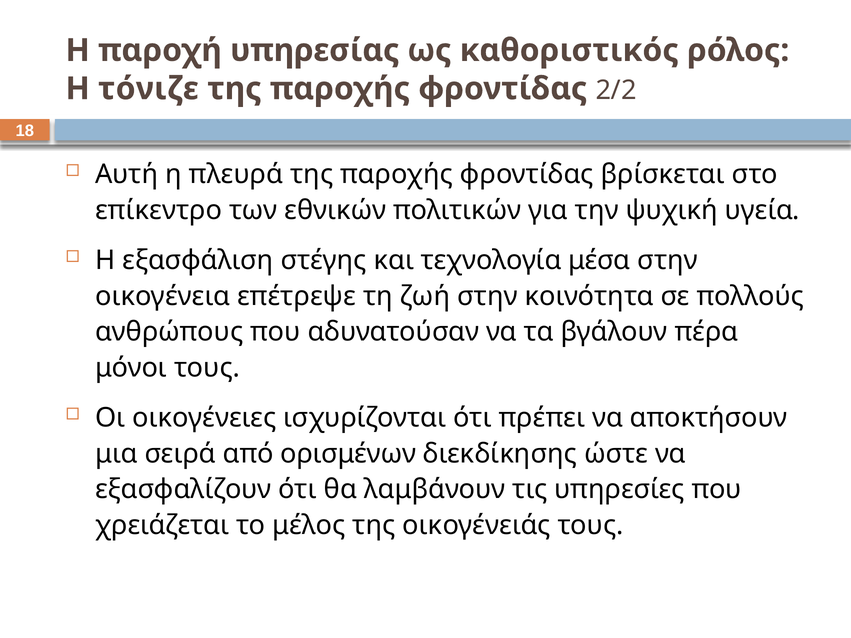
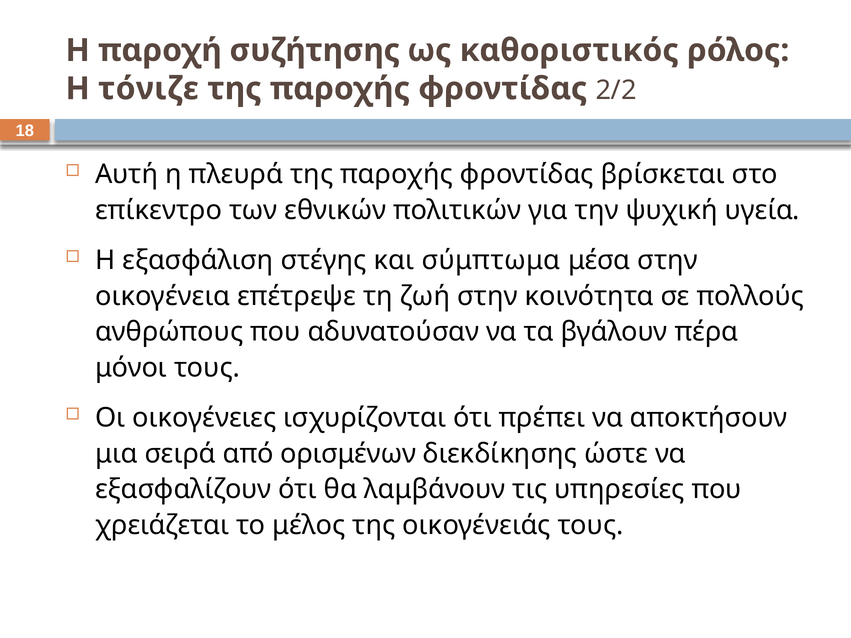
υπηρεσίας: υπηρεσίας -> συζήτησης (315, 50)
τεχνολογία: τεχνολογία -> σύμπτωμα (491, 260)
